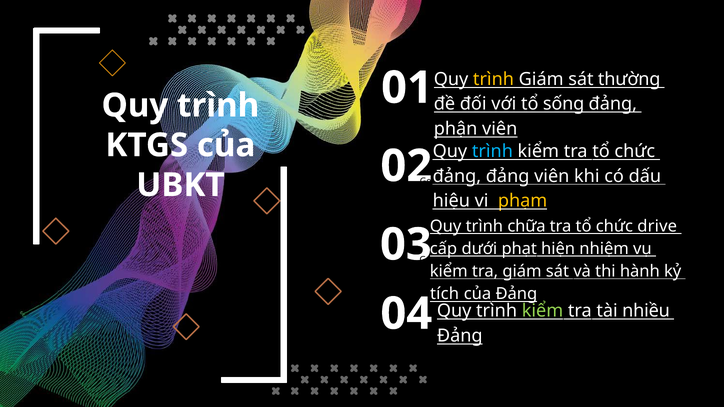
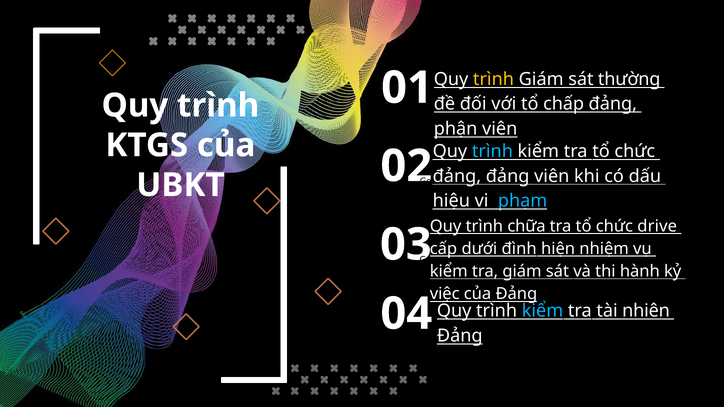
sống: sống -> chấp (564, 104)
phạm colour: yellow -> light blue (523, 201)
phạt: phạt -> đình (519, 249)
tích: tích -> việc (445, 294)
kiểm colour: light green -> light blue (543, 311)
nhiều: nhiều -> nhiên (646, 311)
